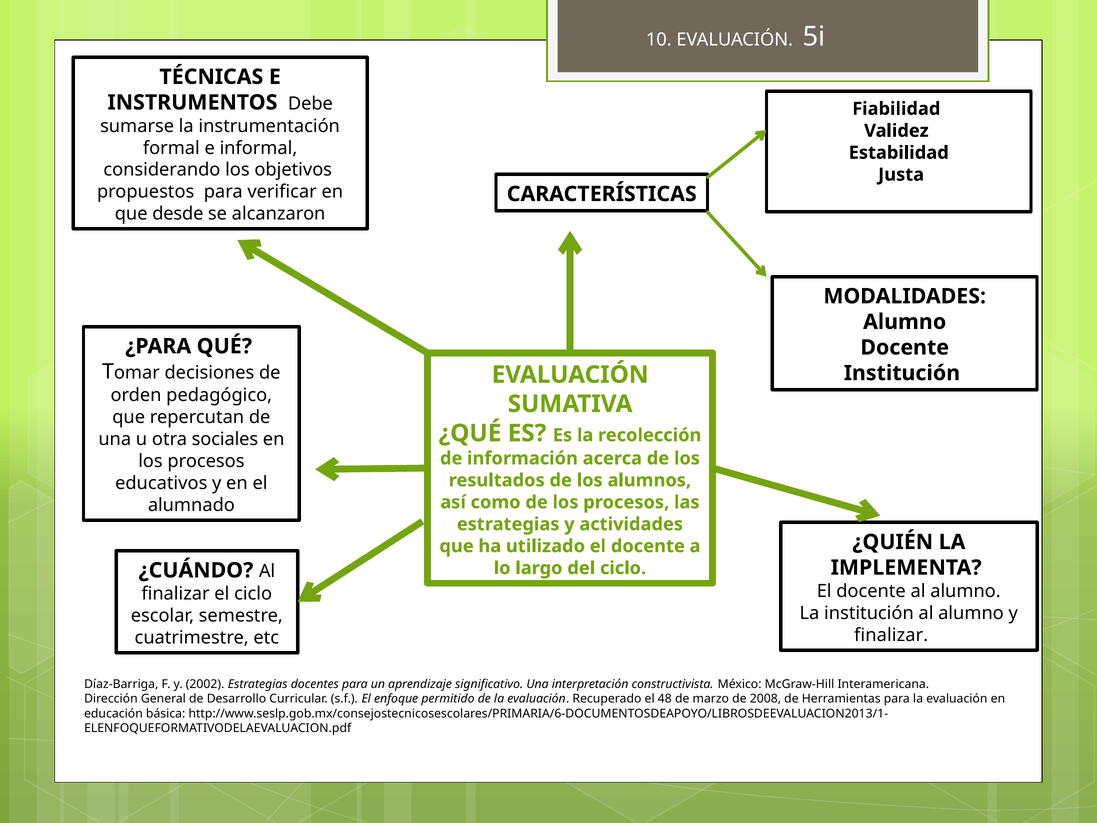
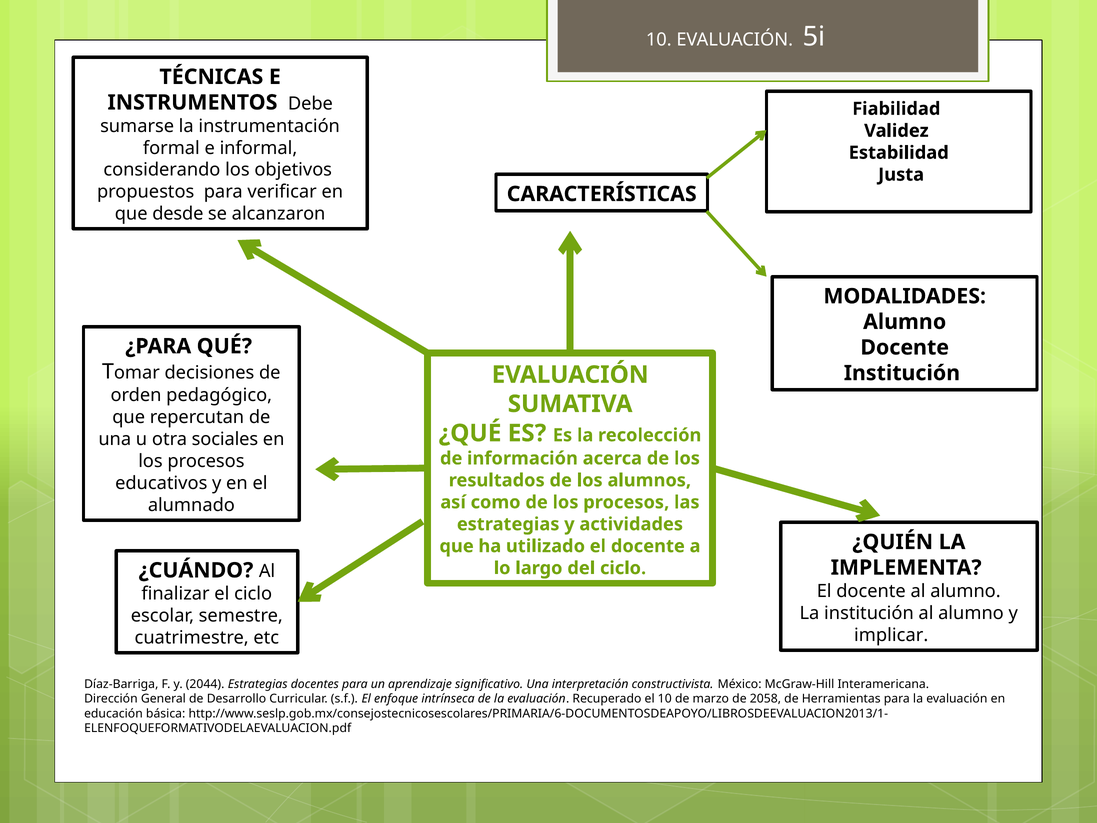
finalizar: finalizar -> implicar (891, 635)
2002: 2002 -> 2044 (205, 684)
permitido: permitido -> intrínseca (448, 699)
el 48: 48 -> 10 (665, 699)
2008: 2008 -> 2058 (765, 699)
